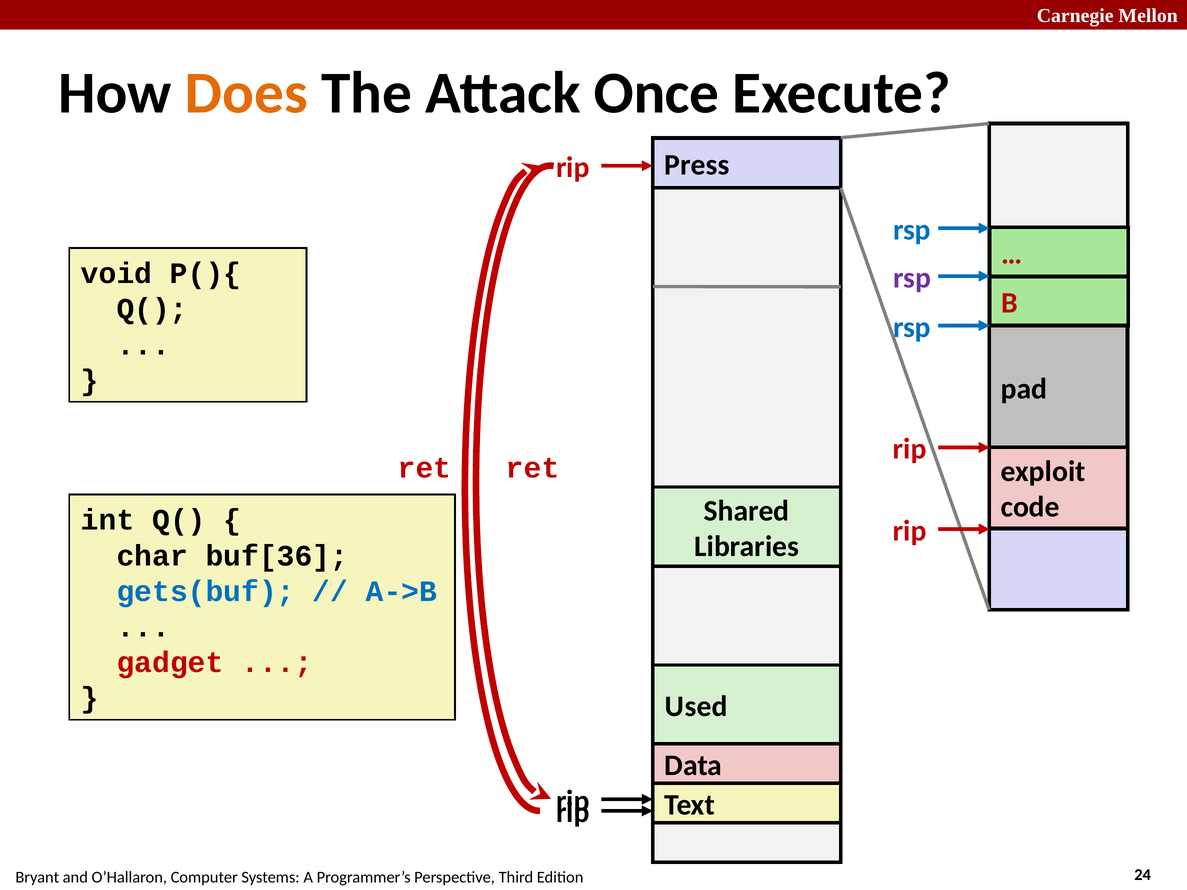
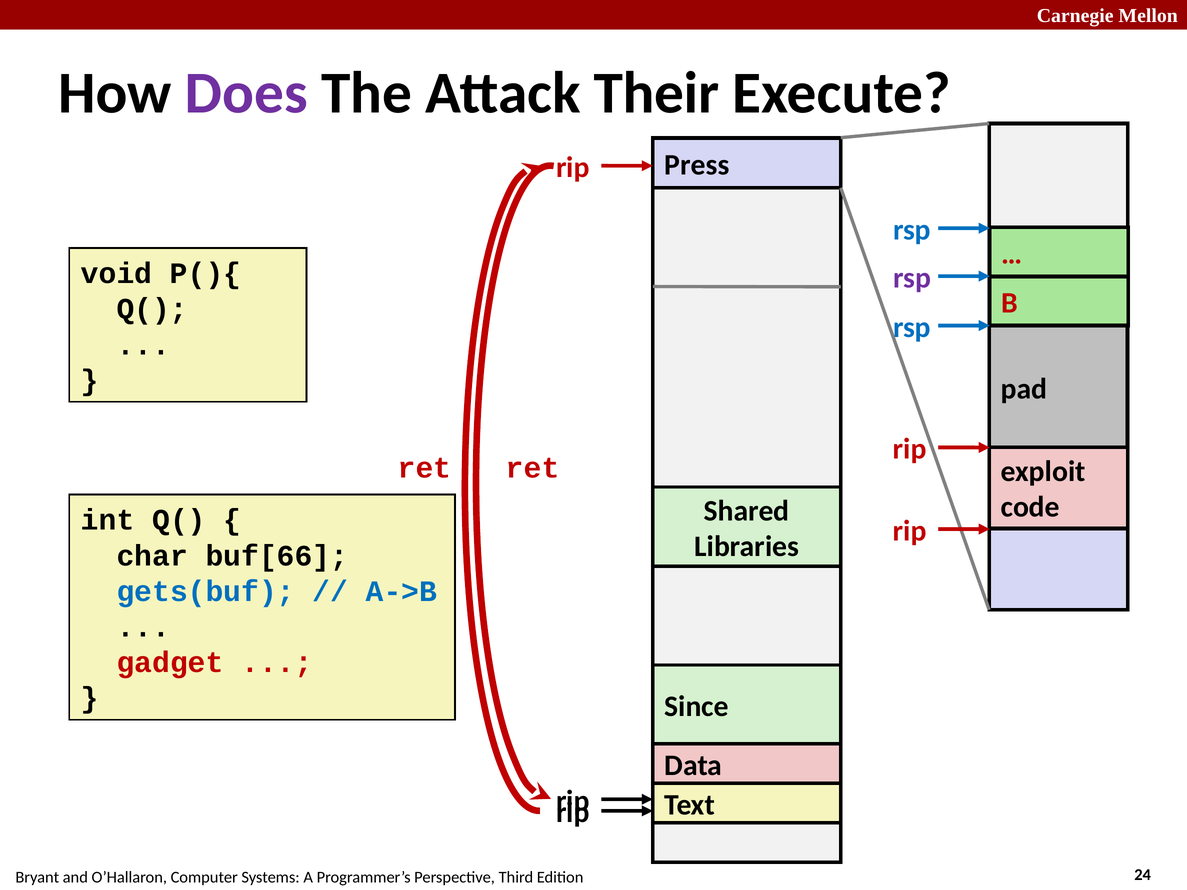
Does colour: orange -> purple (246, 93)
Once: Once -> Their (657, 93)
buf[36: buf[36 -> buf[66 (277, 556)
Used: Used -> Since (697, 707)
